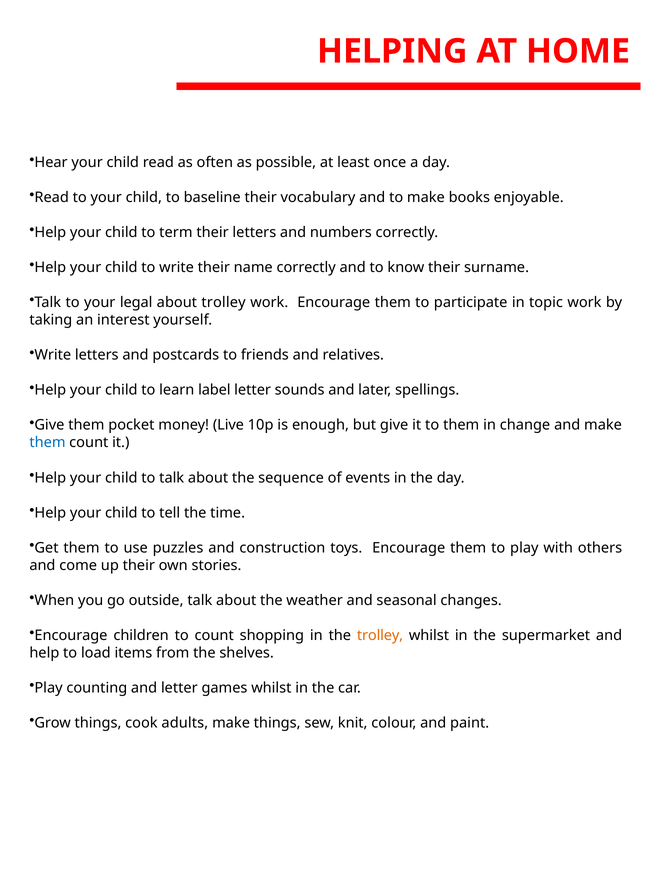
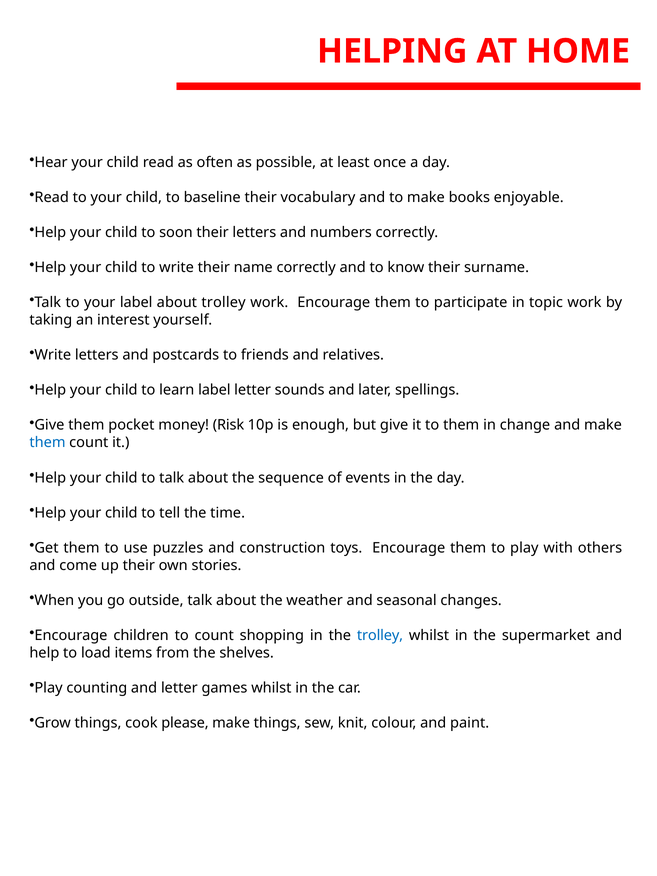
term: term -> soon (176, 232)
your legal: legal -> label (136, 303)
Live: Live -> Risk (228, 425)
trolley colour: orange -> blue (380, 635)
adults: adults -> please (185, 723)
